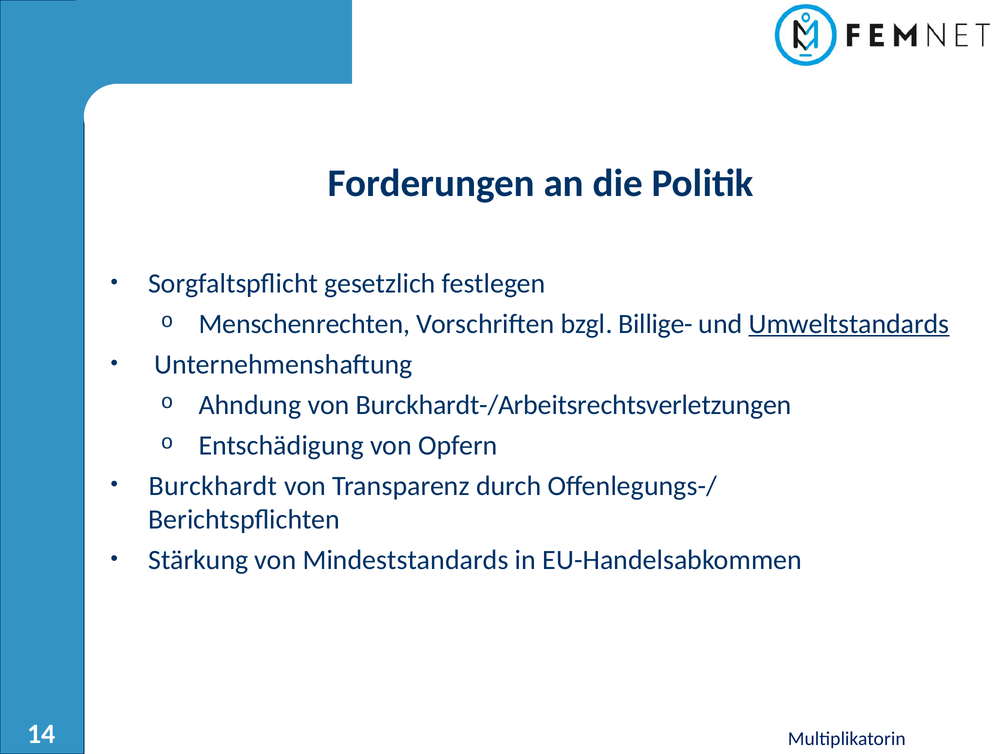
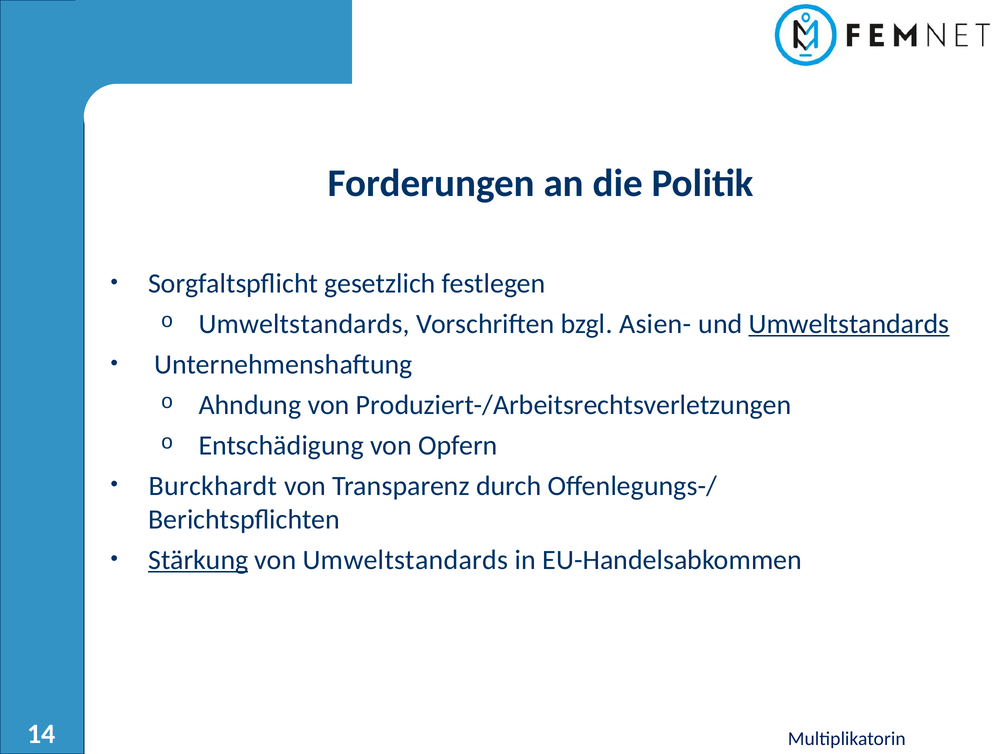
Menschenrechten: Menschenrechten -> Umweltstandards (304, 324)
Billige-: Billige- -> Asien- (655, 324)
Burckhardt-/Arbeitsrechtsverletzungen: Burckhardt-/Arbeitsrechtsverletzungen -> Produziert-/Arbeitsrechtsverletzungen (574, 405)
Stärkung underline: none -> present (198, 560)
von Mindeststandards: Mindeststandards -> Umweltstandards (405, 560)
